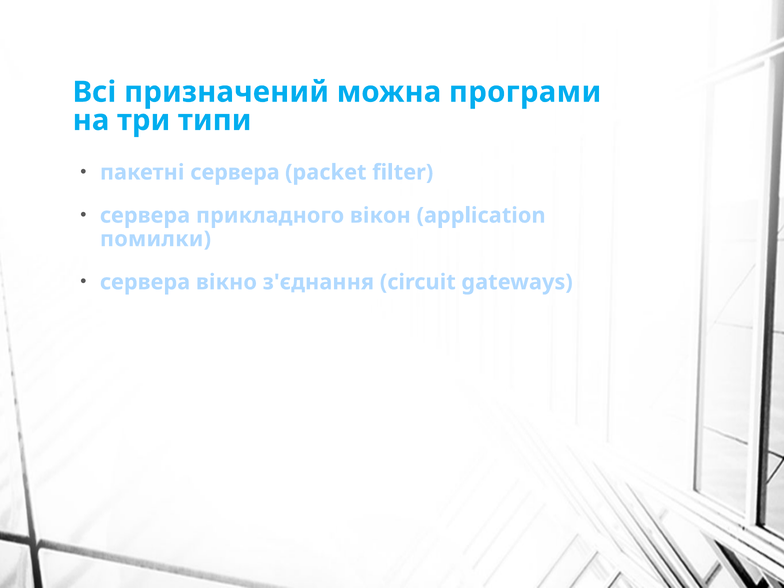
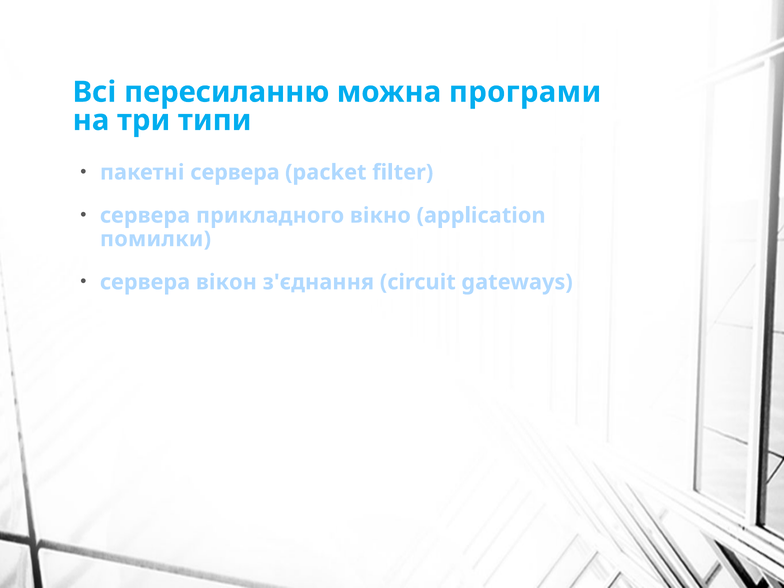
призначений: призначений -> пересиланню (227, 92)
вікон: вікон -> вікно (380, 215)
вікно: вікно -> вікон (226, 282)
